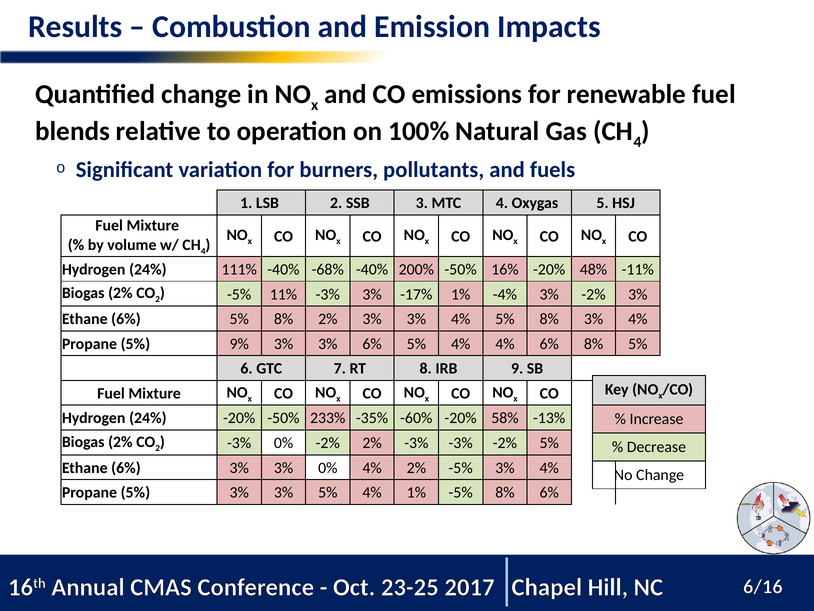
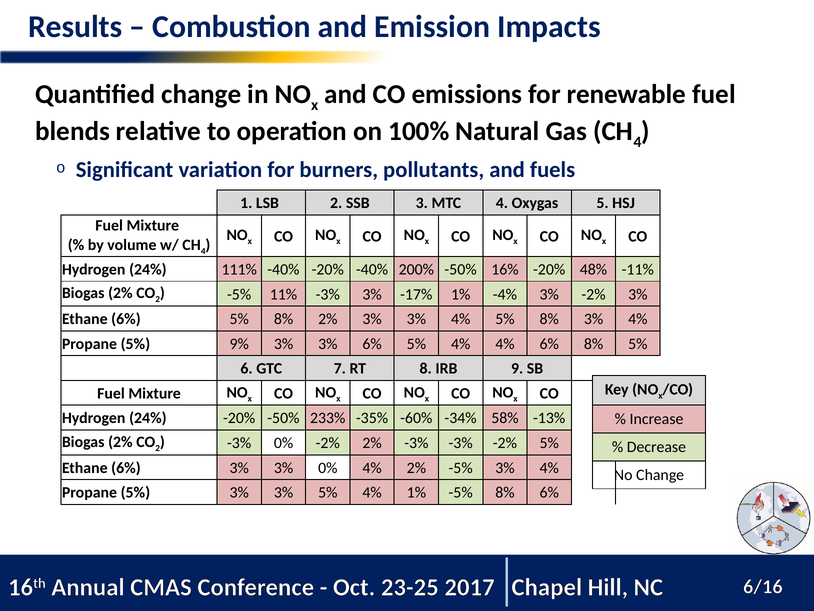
-40% -68%: -68% -> -20% (328, 269)
-60% -20%: -20% -> -34% (461, 418)
